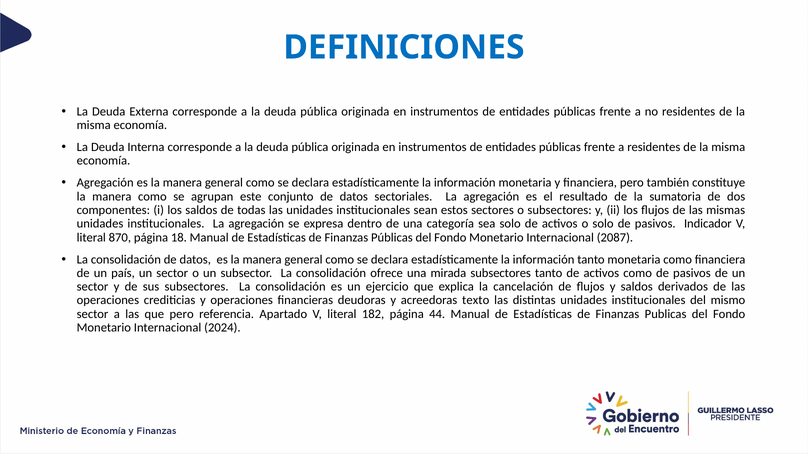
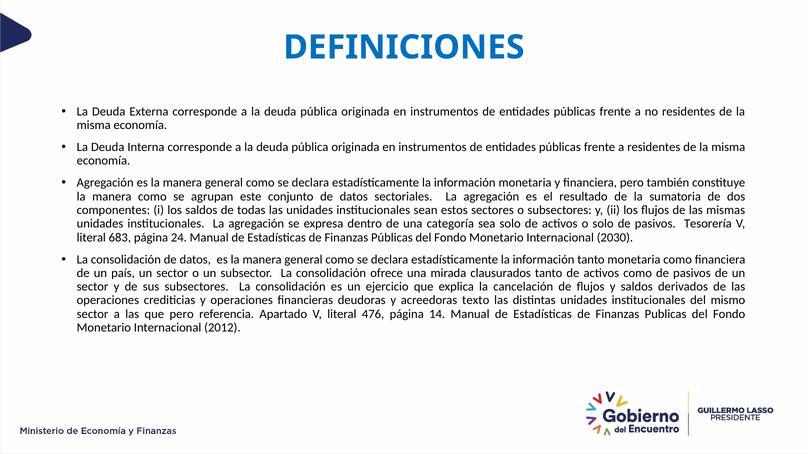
Indicador: Indicador -> Tesorería (708, 224)
870: 870 -> 683 (120, 238)
18: 18 -> 24 (179, 238)
2087: 2087 -> 2030 (615, 238)
mirada subsectores: subsectores -> clausurados (501, 273)
182: 182 -> 476 (373, 314)
44: 44 -> 14 (437, 314)
2024: 2024 -> 2012 (222, 328)
